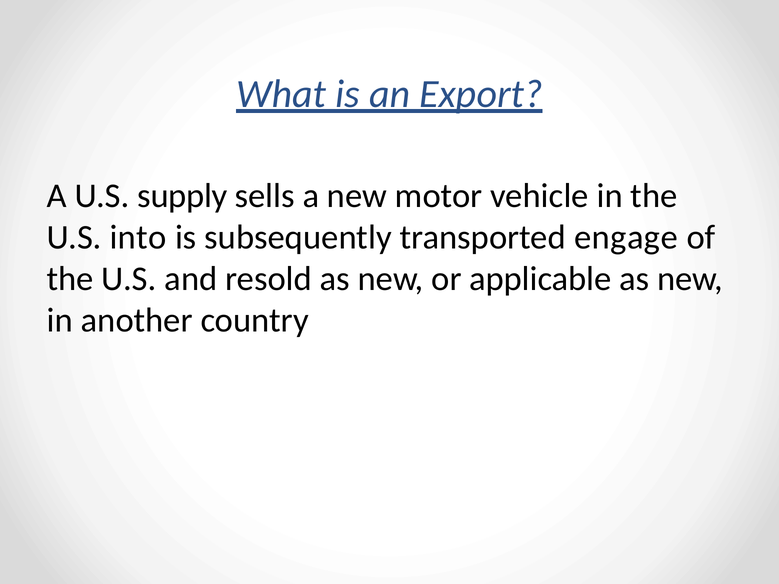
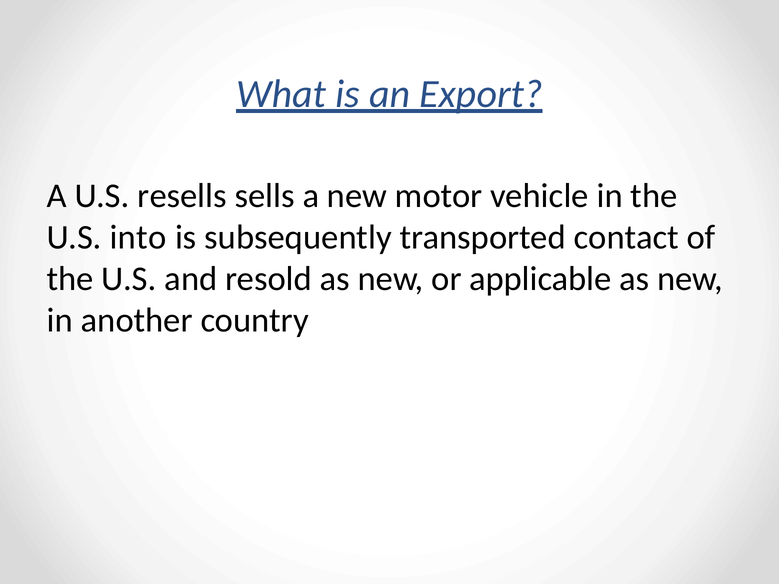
supply: supply -> resells (182, 196)
engage: engage -> contact (626, 237)
